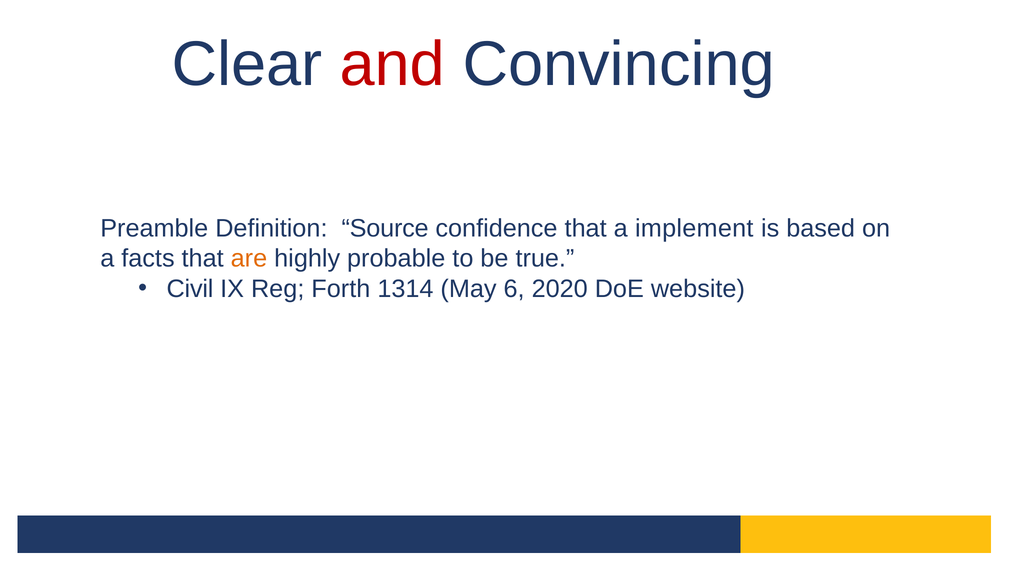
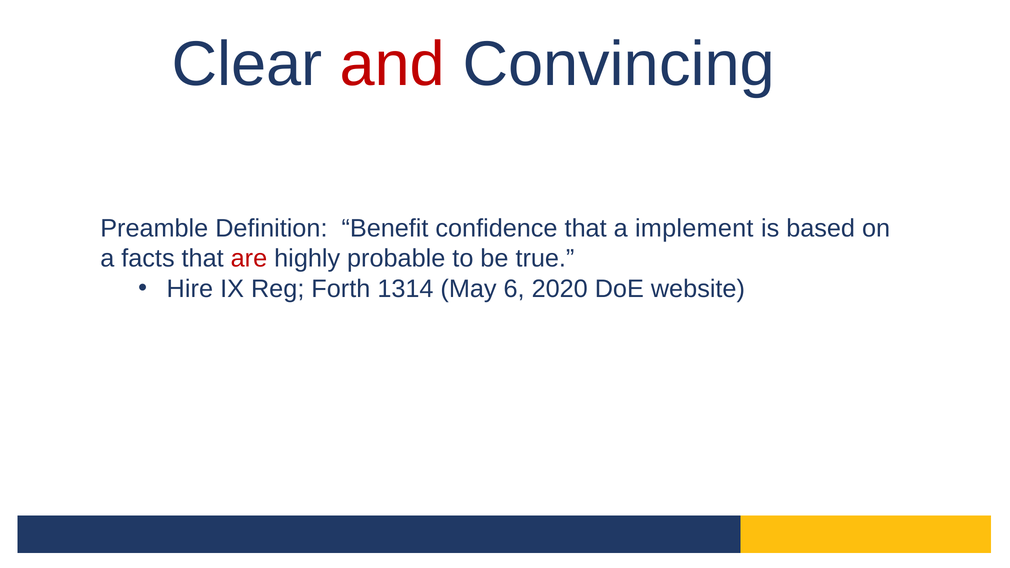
Source: Source -> Benefit (385, 228)
are colour: orange -> red (249, 259)
Civil: Civil -> Hire (190, 289)
